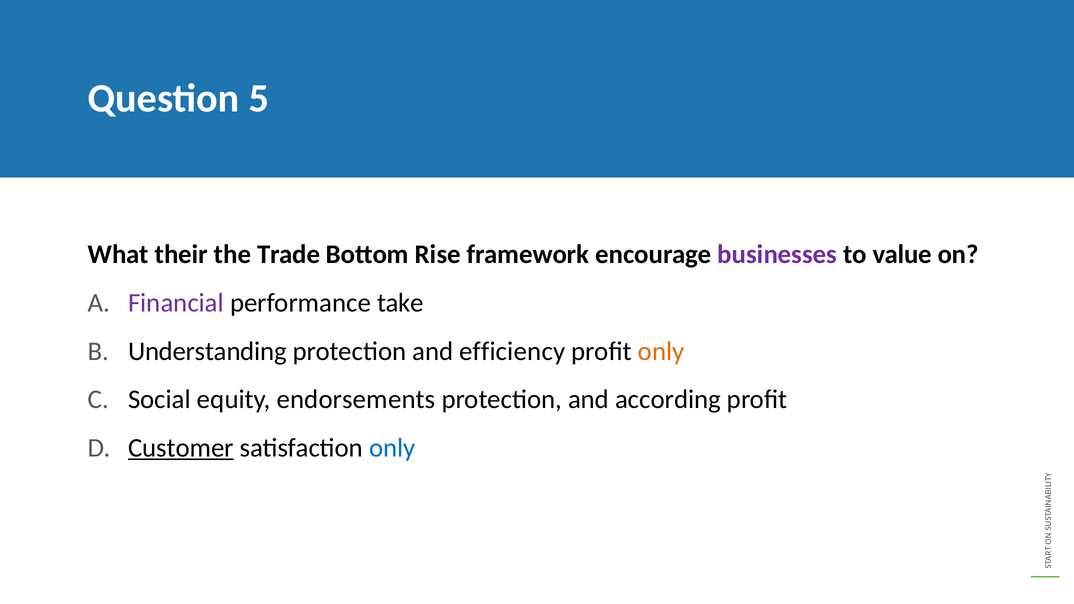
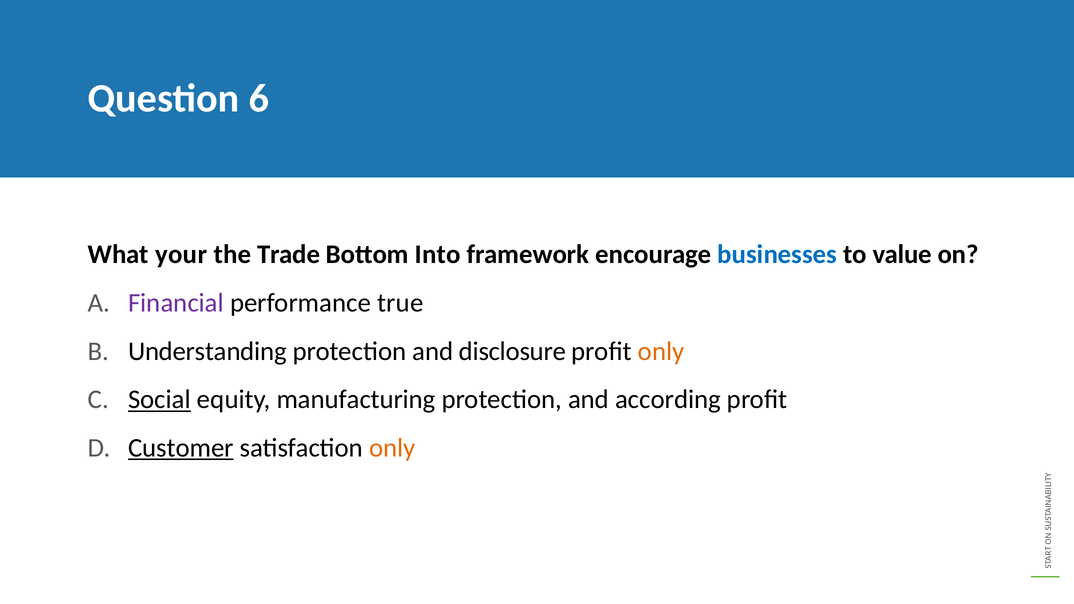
5: 5 -> 6 (259, 98)
their: their -> your (181, 255)
Rise: Rise -> Into (438, 255)
businesses colour: purple -> blue (777, 255)
take: take -> true (400, 303)
efficiency: efficiency -> disclosure (513, 351)
Social underline: none -> present (159, 400)
endorsements: endorsements -> manufacturing (356, 400)
only colour: blue -> orange (392, 448)
